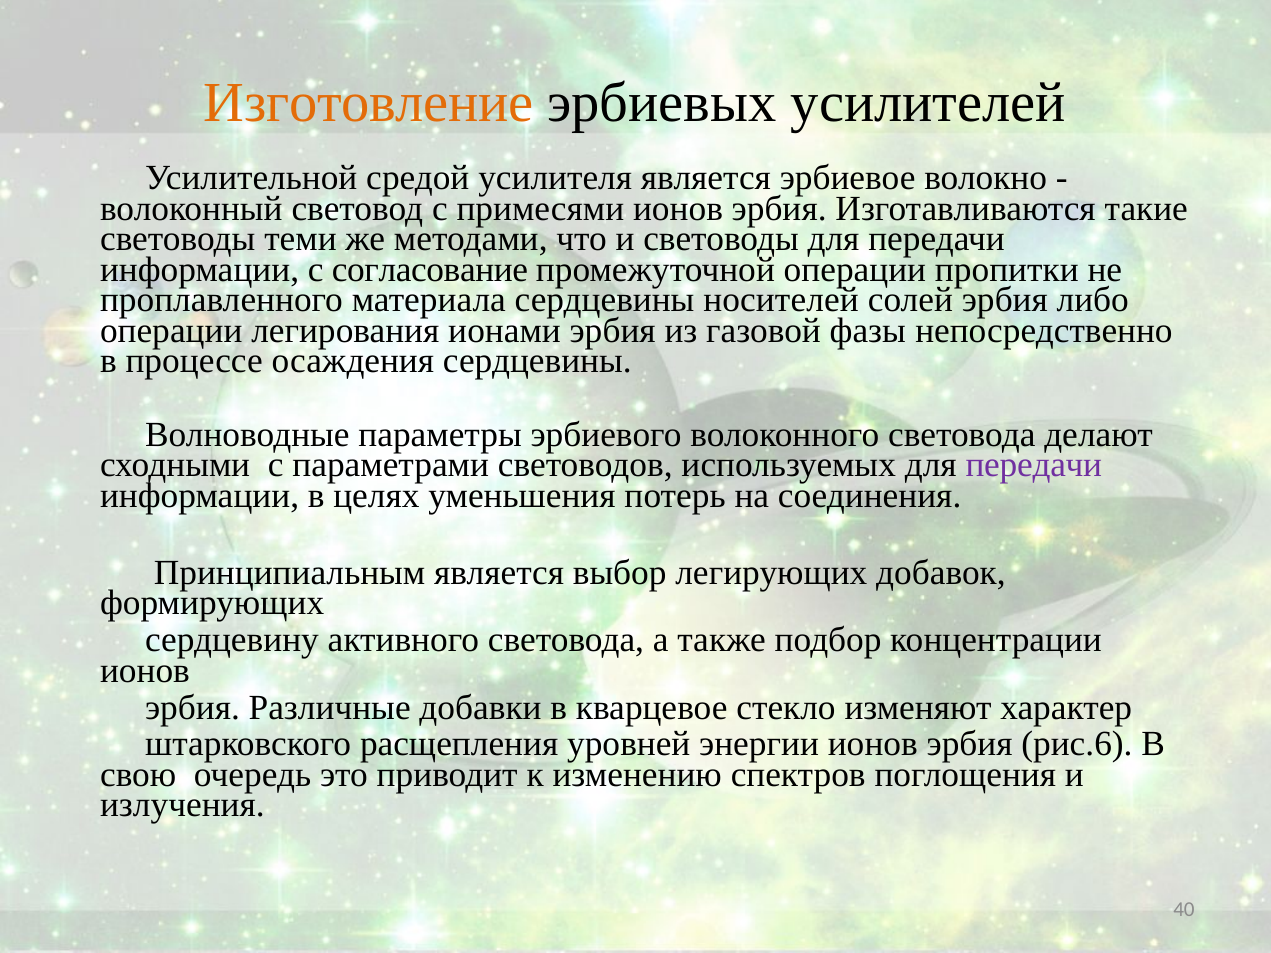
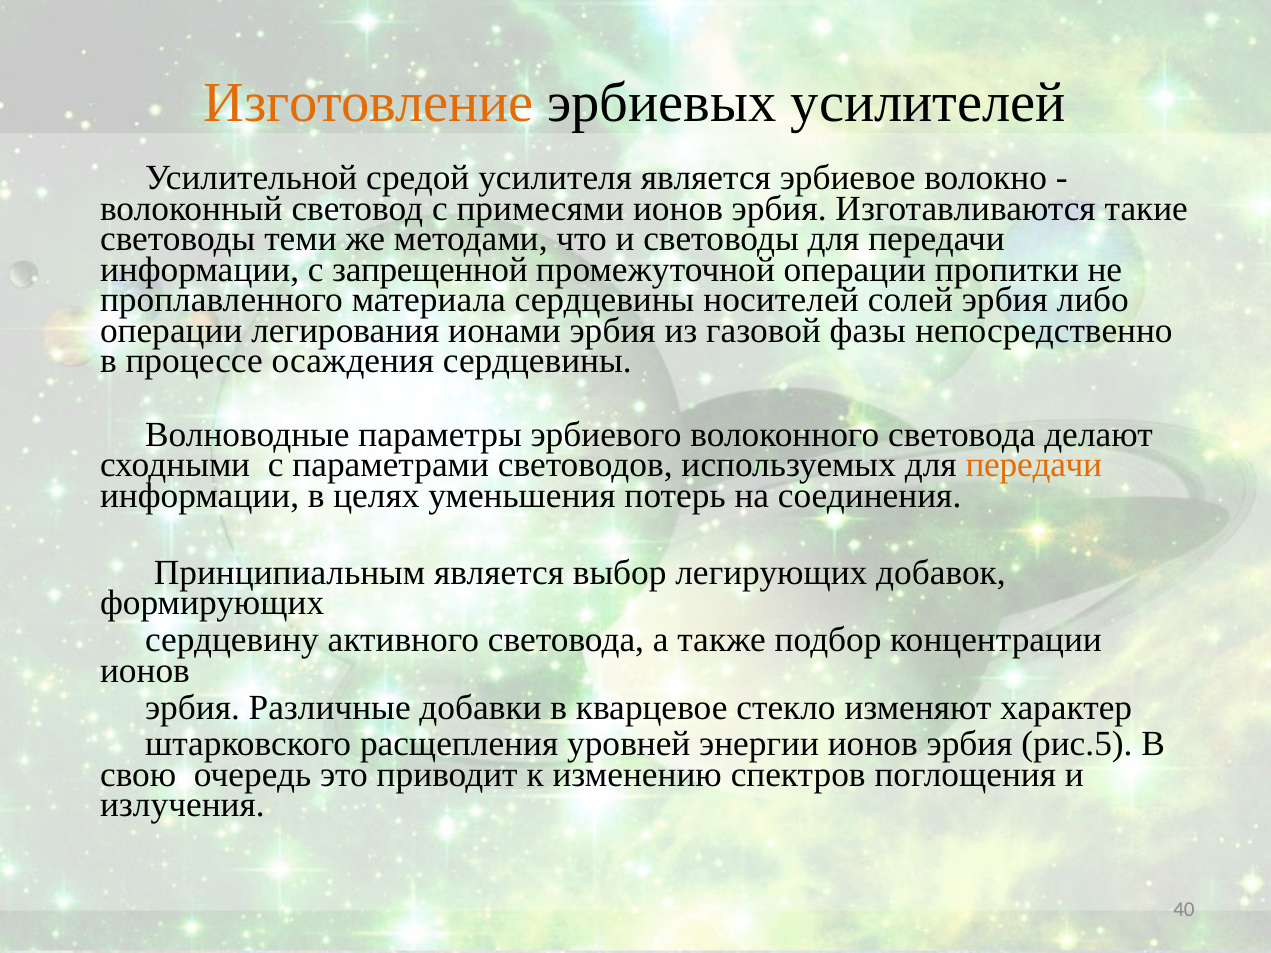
согласование: согласование -> запрещенной (430, 270)
передачи colour: purple -> orange (1034, 465)
рис.6: рис.6 -> рис.5 (1077, 744)
